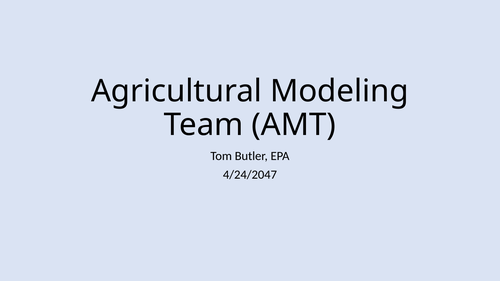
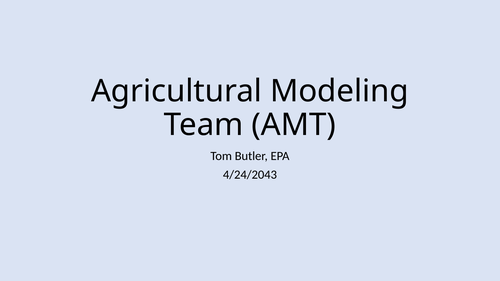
4/24/2047: 4/24/2047 -> 4/24/2043 (250, 175)
